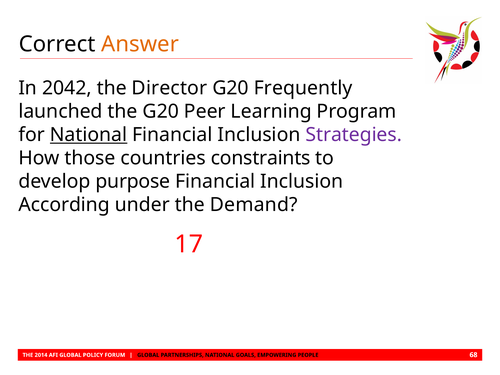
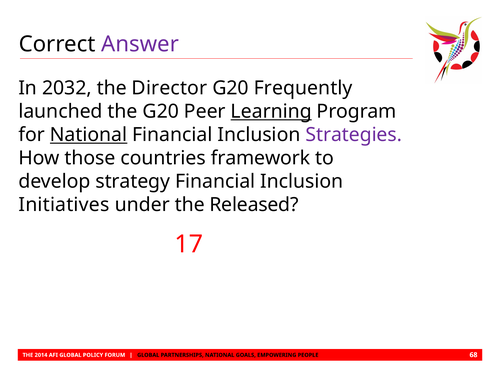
Answer colour: orange -> purple (140, 44)
2042: 2042 -> 2032 (67, 88)
Learning underline: none -> present (271, 111)
constraints: constraints -> framework (261, 158)
purpose: purpose -> strategy (133, 181)
According: According -> Initiatives (64, 205)
Demand: Demand -> Released (254, 205)
